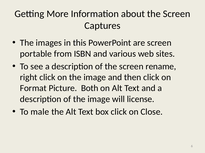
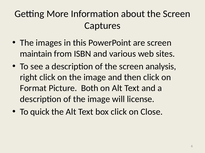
portable: portable -> maintain (36, 54)
rename: rename -> analysis (161, 67)
male: male -> quick (40, 112)
